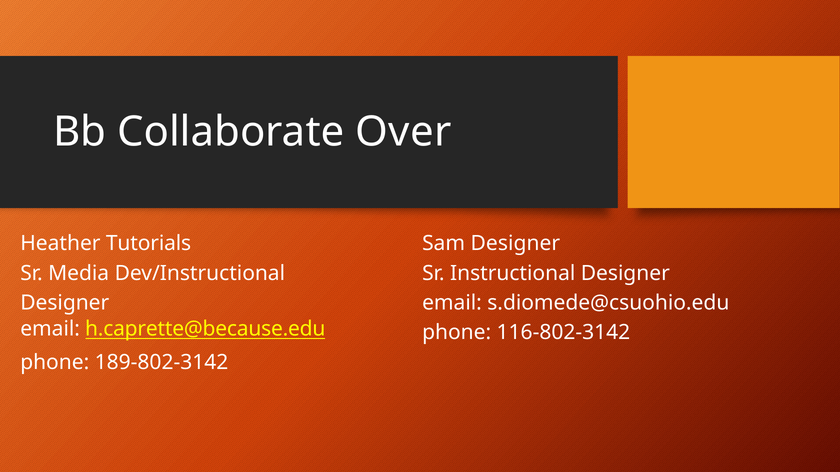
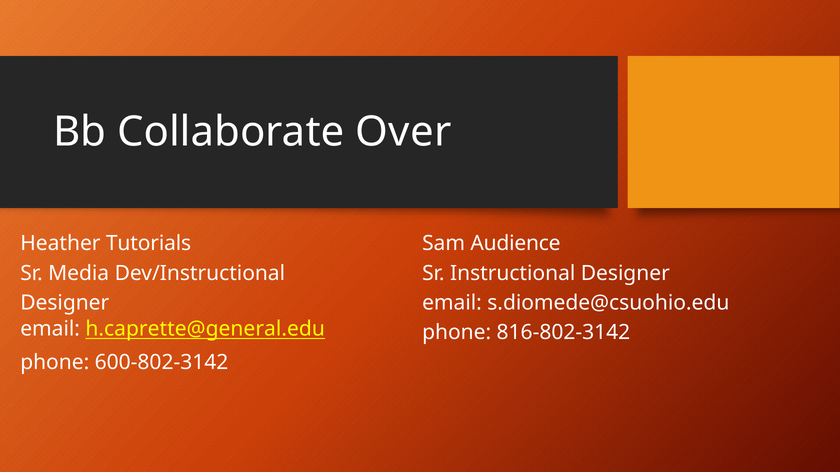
Sam Designer: Designer -> Audience (516, 244)
h.caprette@because.edu: h.caprette@because.edu -> h.caprette@general.edu (205, 329)
116-802-3142: 116-802-3142 -> 816-802-3142 (563, 333)
189-802-3142: 189-802-3142 -> 600-802-3142 (162, 363)
